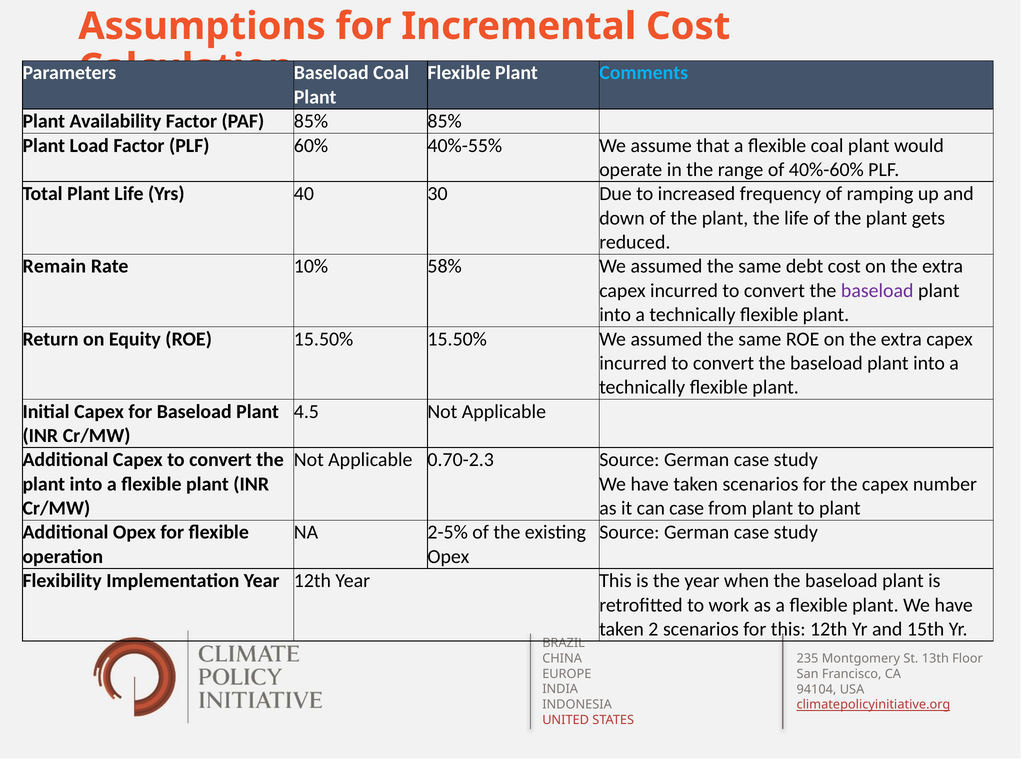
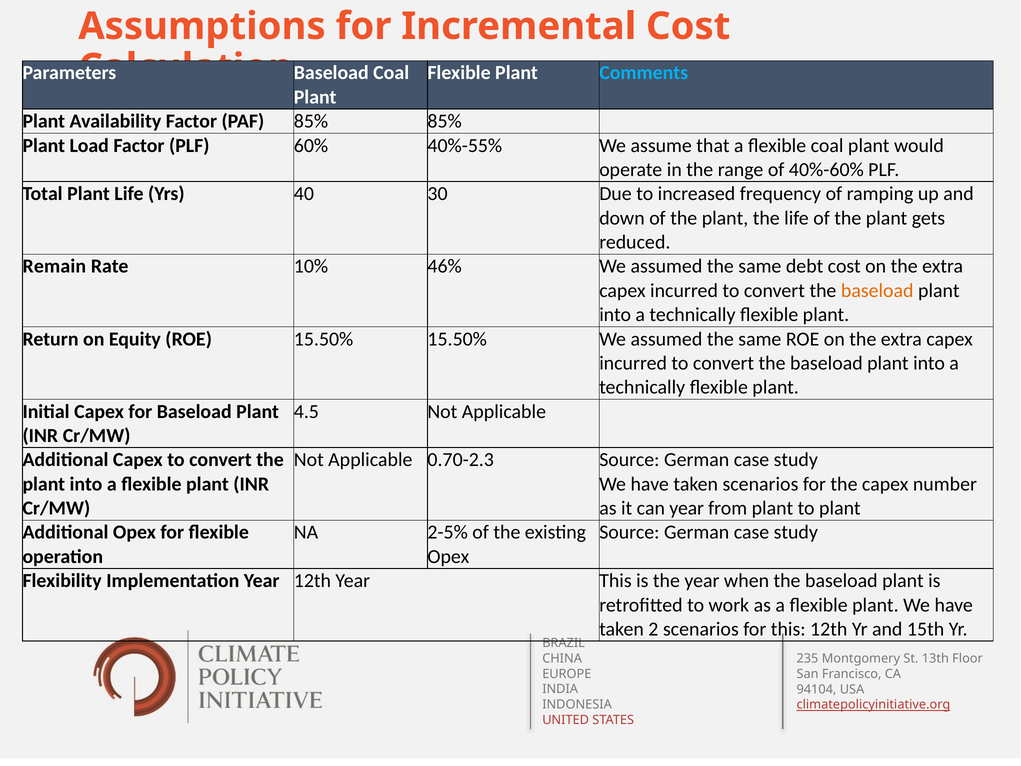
58%: 58% -> 46% (445, 266)
baseload colour: purple -> orange (877, 291)
can case: case -> year (687, 508)
